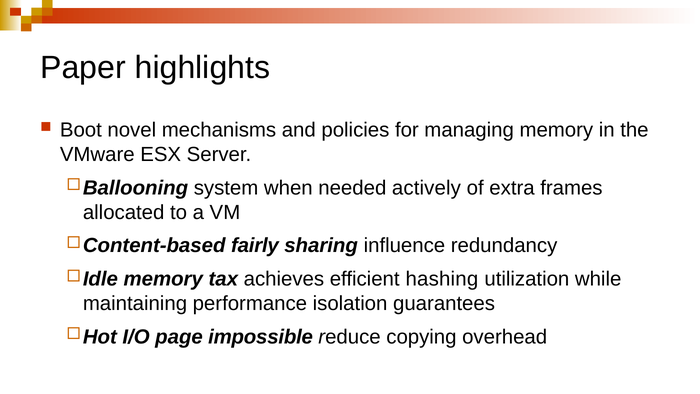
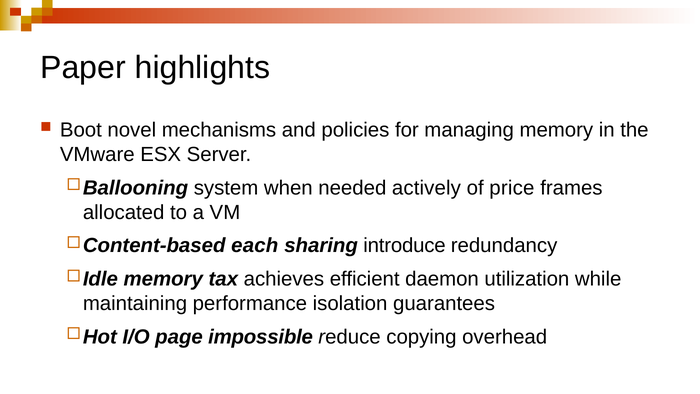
extra: extra -> price (512, 188)
fairly: fairly -> each (255, 246)
influence: influence -> introduce (405, 246)
hashing: hashing -> daemon (442, 279)
